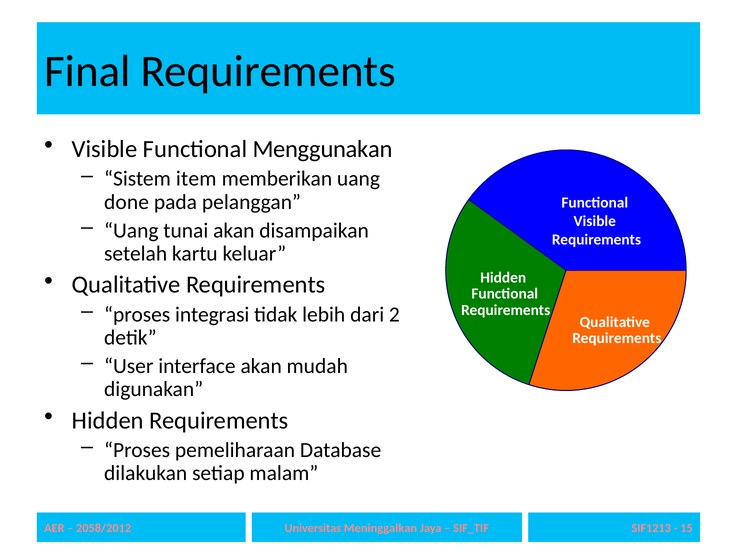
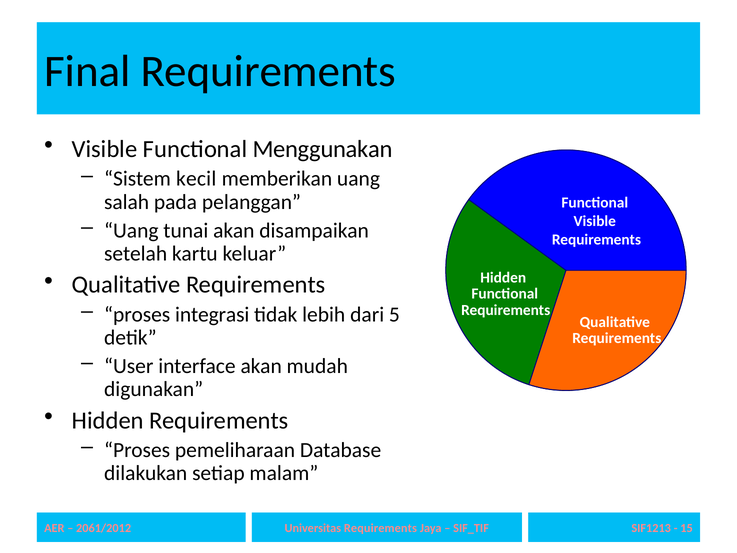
item: item -> kecil (196, 179)
done: done -> salah (127, 202)
2: 2 -> 5 (394, 314)
Universitas Meninggalkan: Meninggalkan -> Requirements (380, 528)
2058/2012: 2058/2012 -> 2061/2012 (104, 528)
